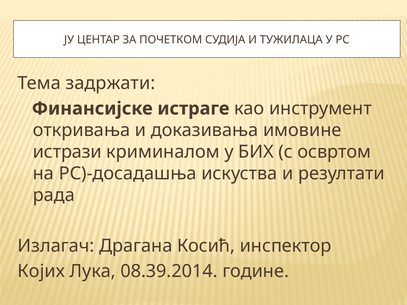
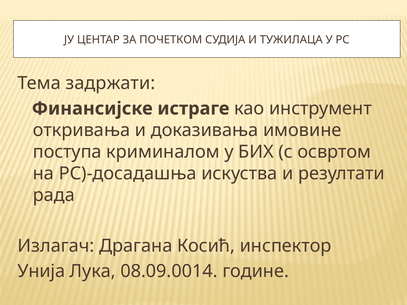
истрази: истрази -> поступа (67, 152)
Којих: Којих -> Унија (41, 272)
08.39.2014: 08.39.2014 -> 08.09.0014 (169, 272)
